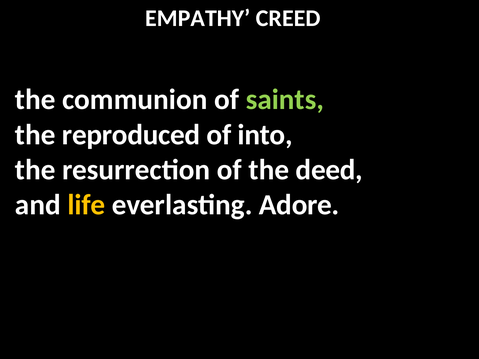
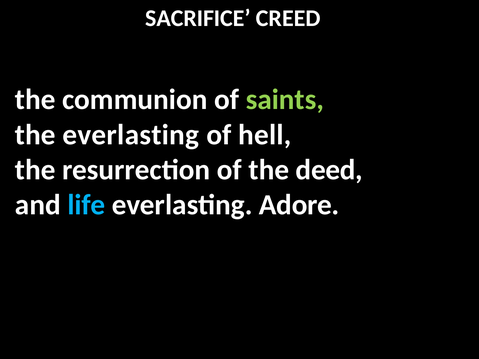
EMPATHY: EMPATHY -> SACRIFICE (198, 18)
the reproduced: reproduced -> everlasting (131, 135)
into: into -> hell (265, 135)
life colour: yellow -> light blue (86, 205)
